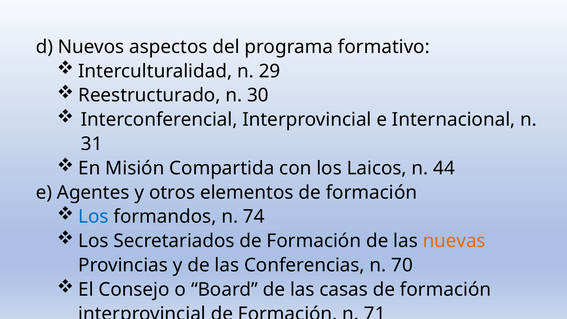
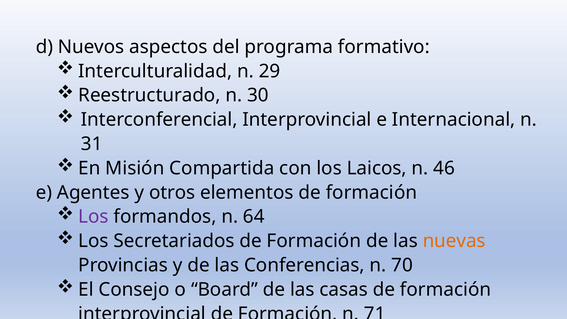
44: 44 -> 46 (444, 168)
Los colour: blue -> purple (93, 217)
74: 74 -> 64 (254, 217)
